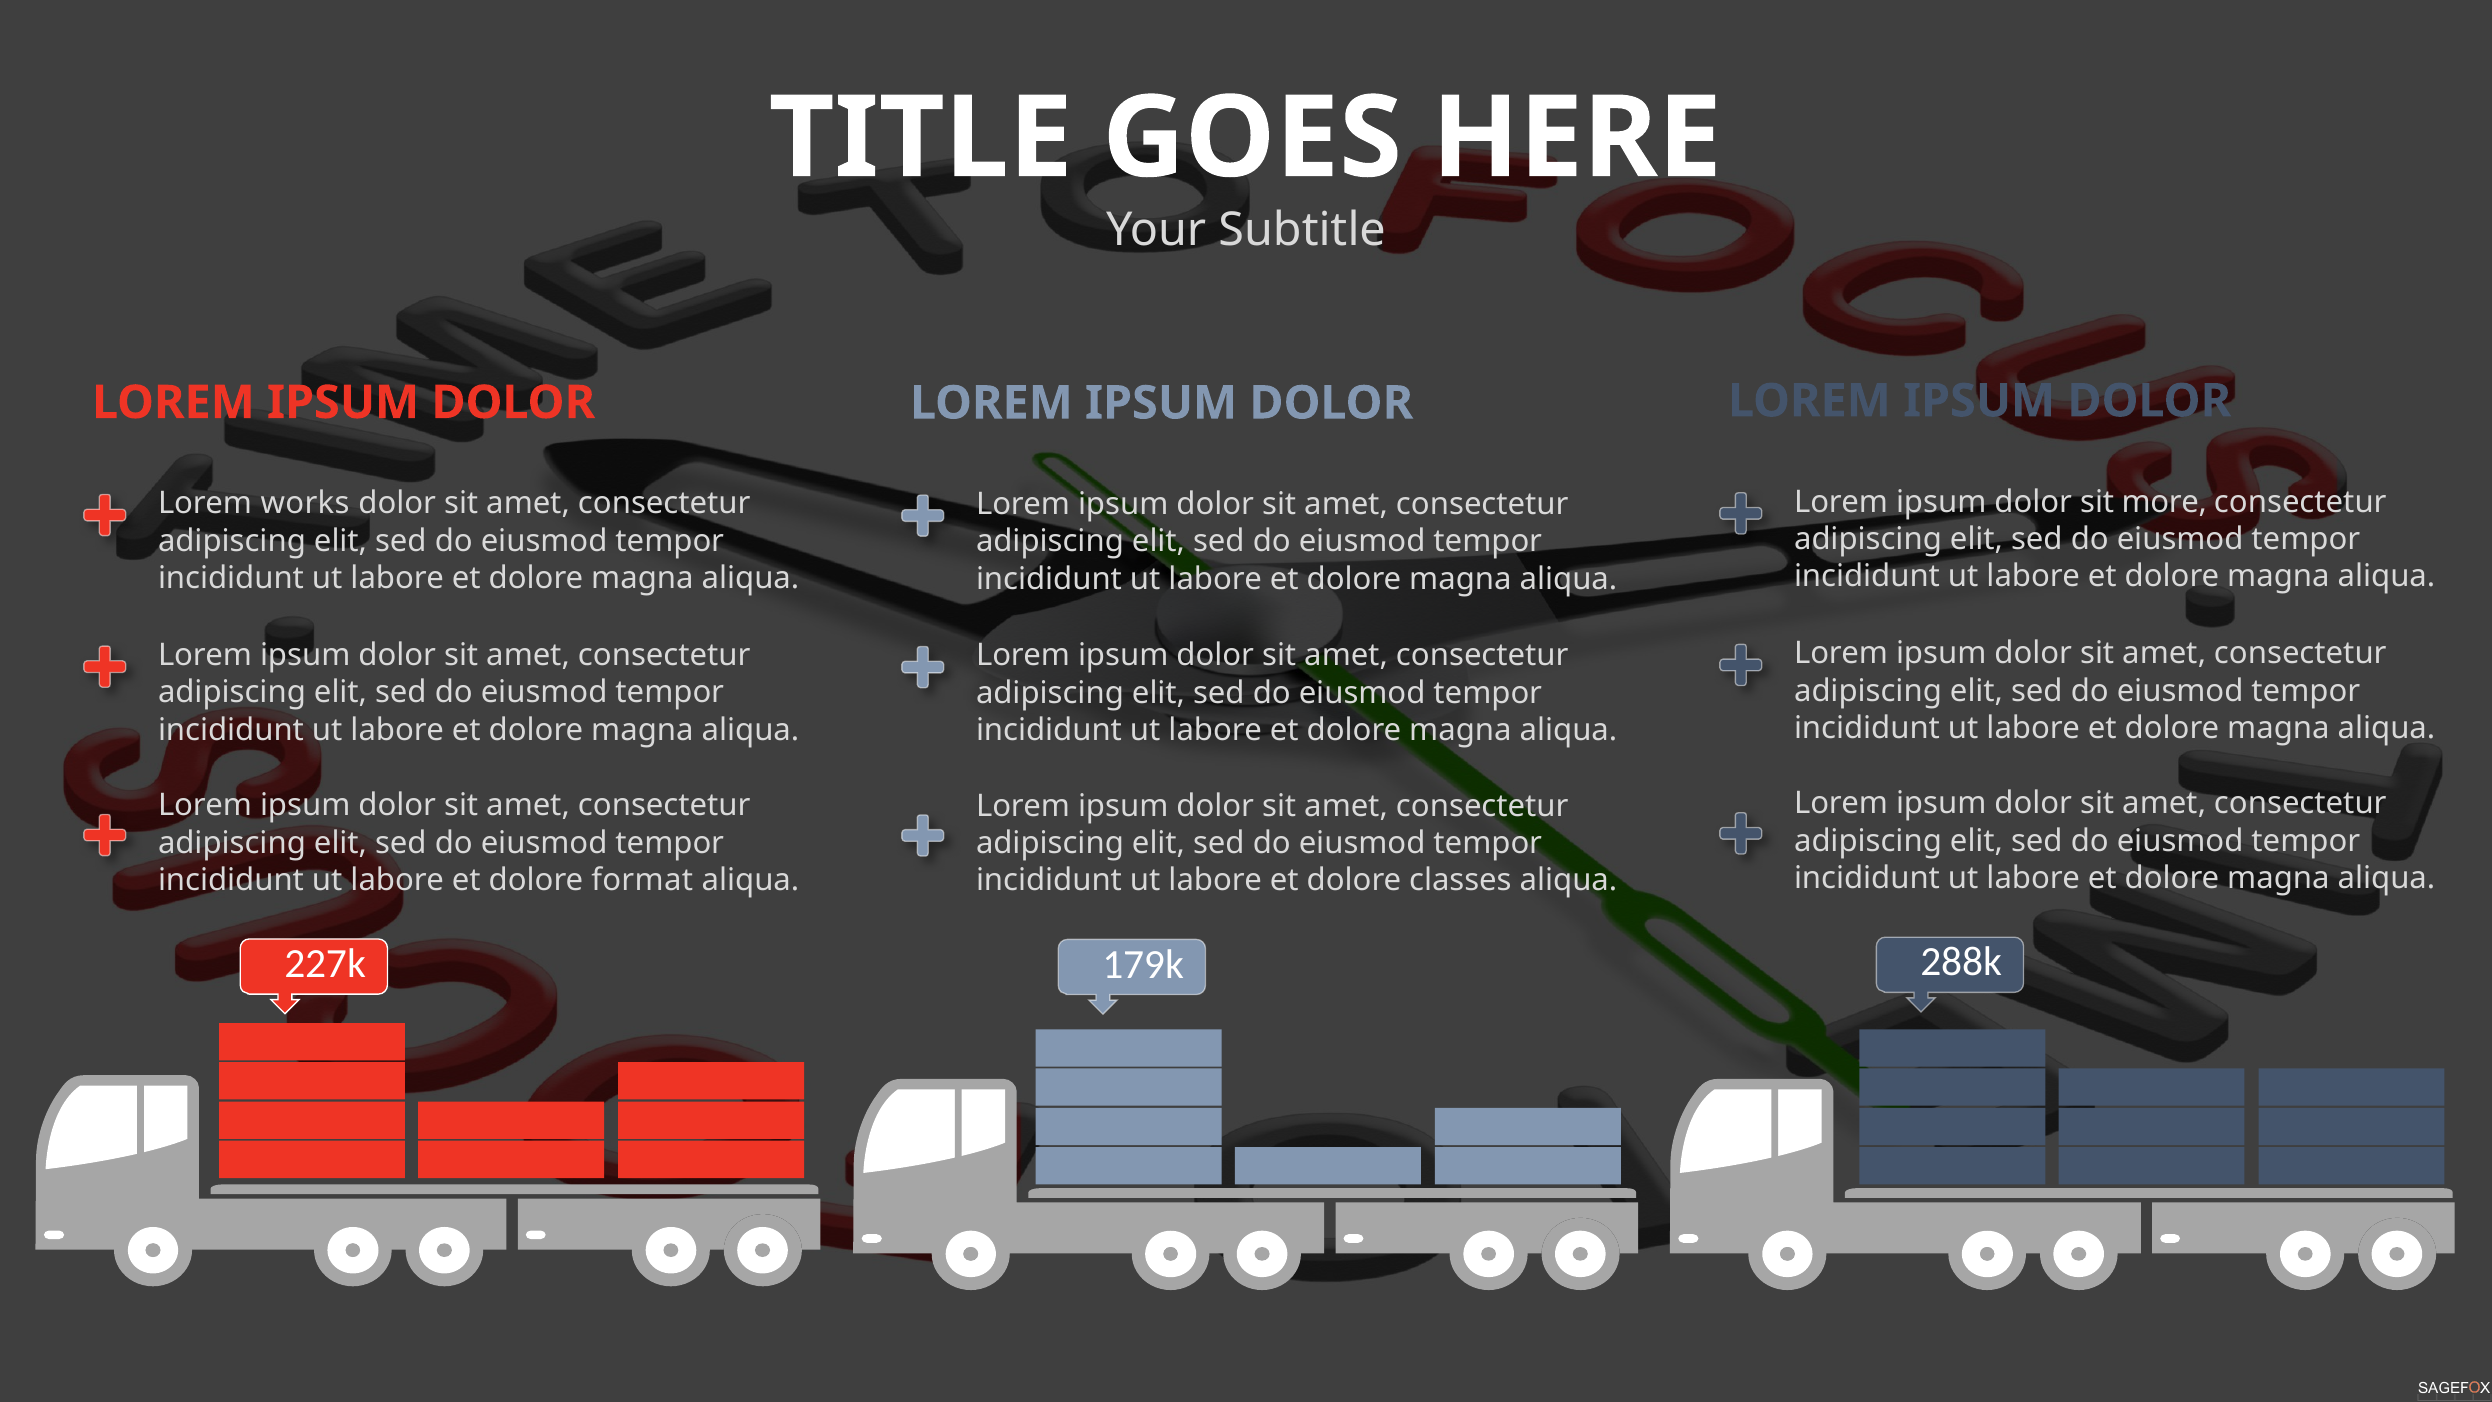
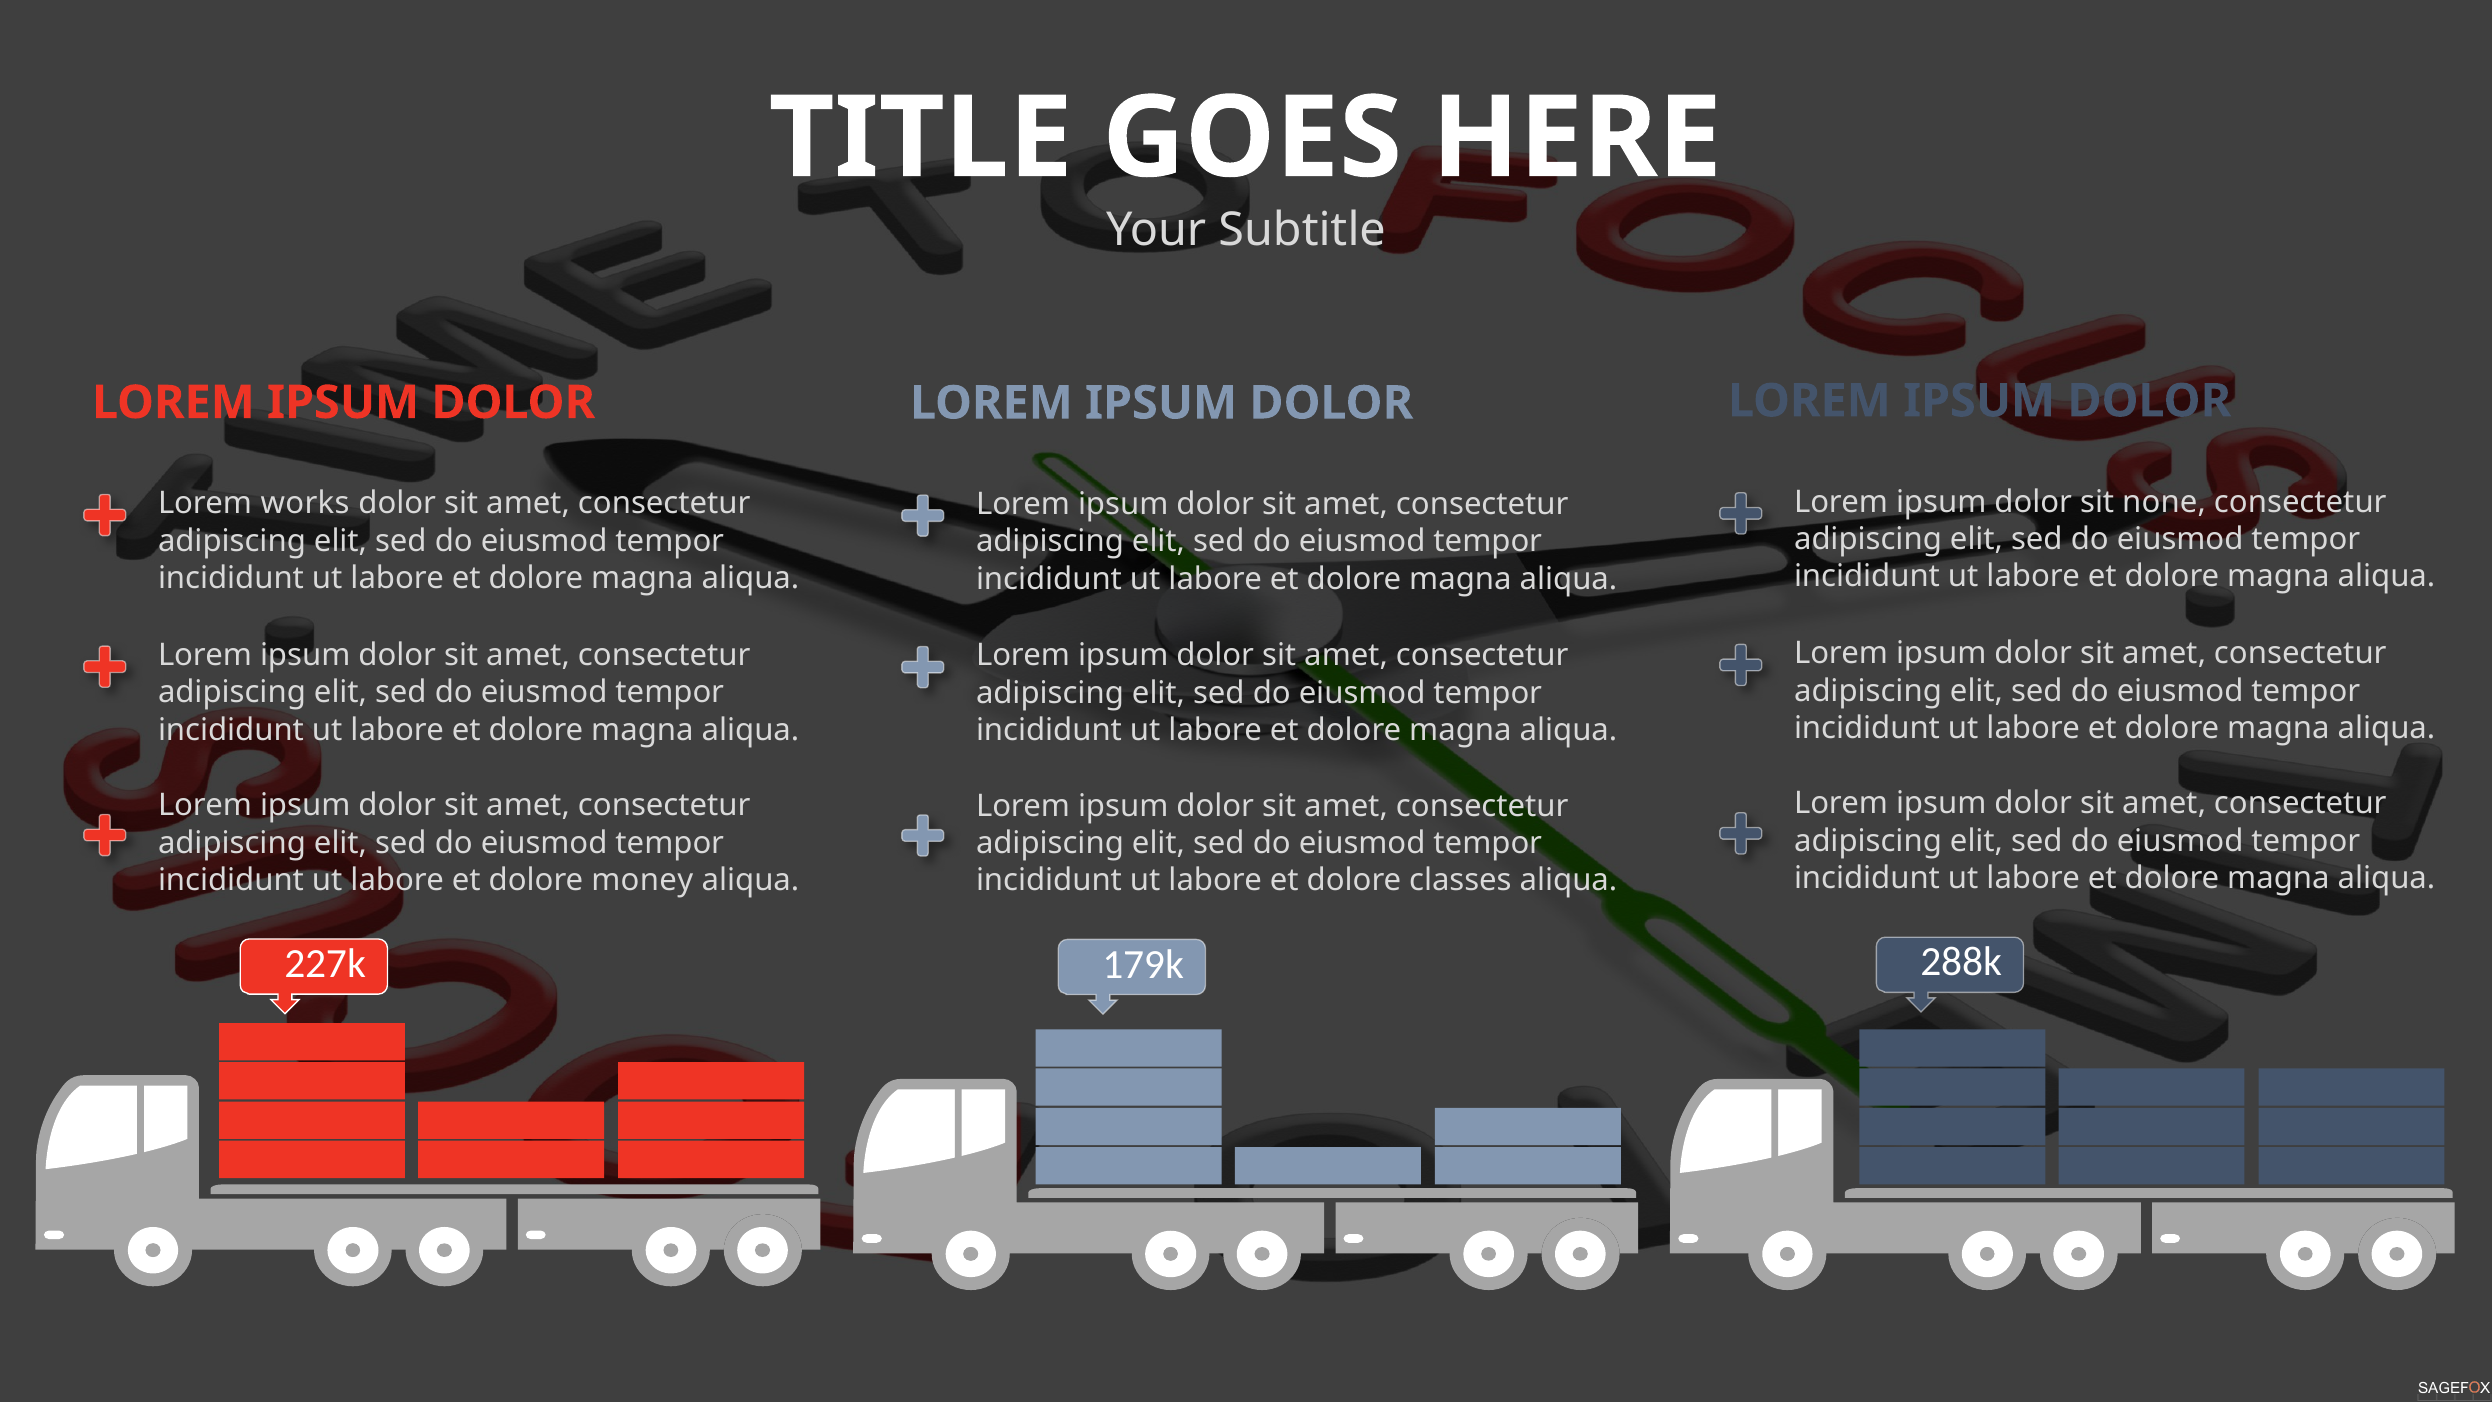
more: more -> none (2164, 502)
format: format -> money (642, 880)
